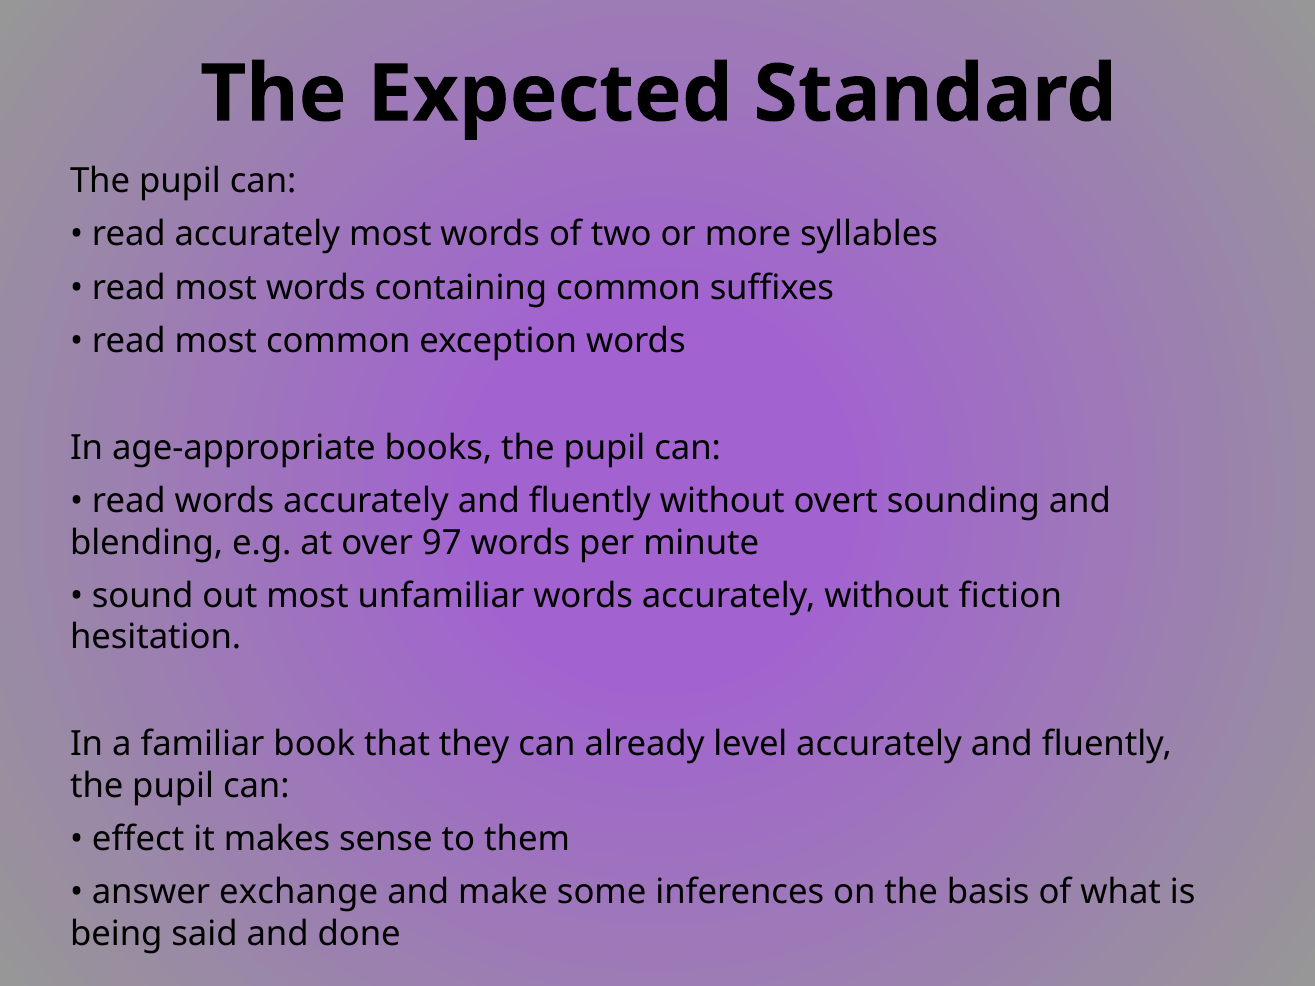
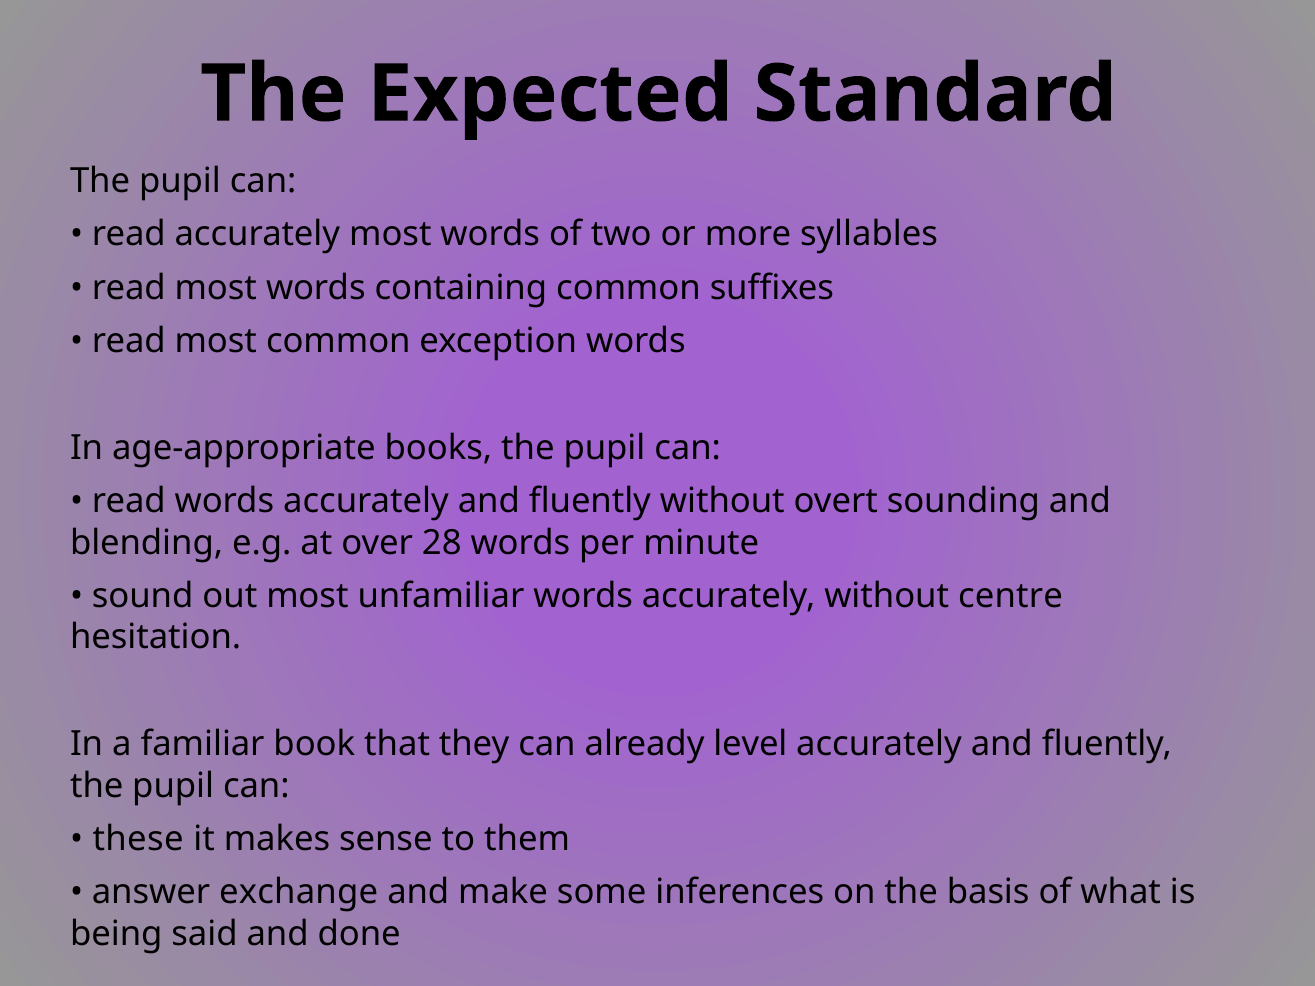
97: 97 -> 28 (442, 543)
fiction: fiction -> centre (1010, 596)
effect: effect -> these (138, 839)
